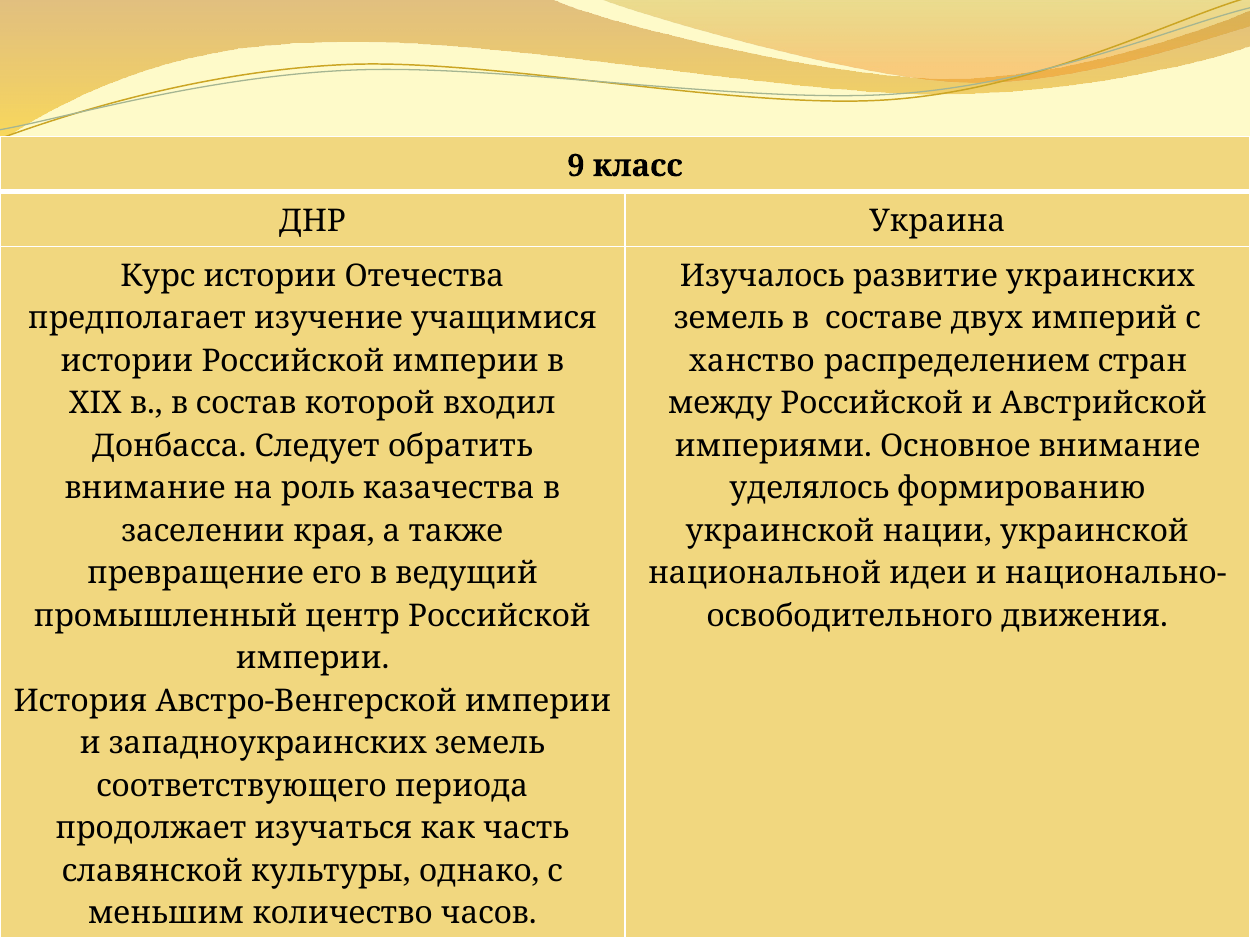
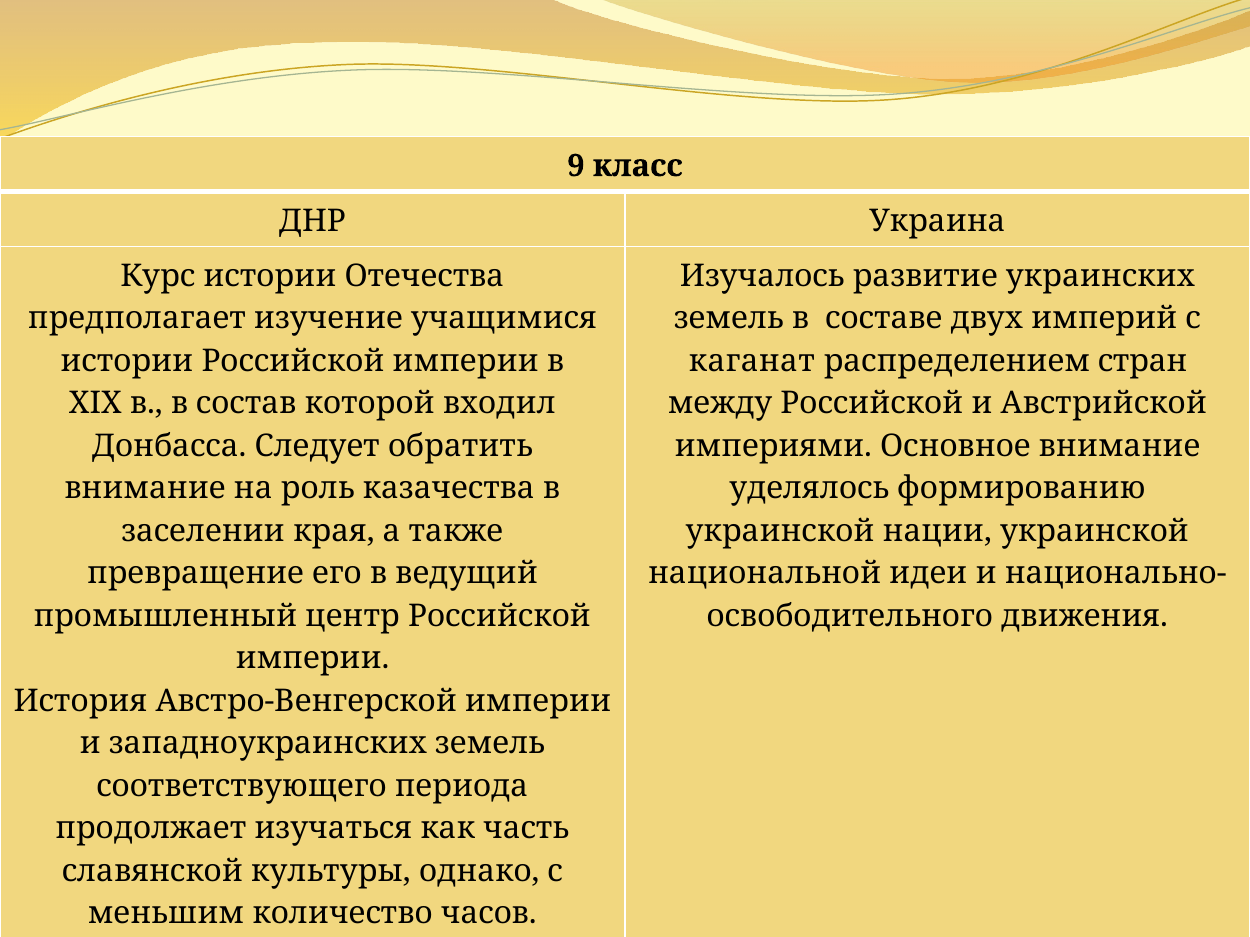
ханство: ханство -> каганат (752, 361)
